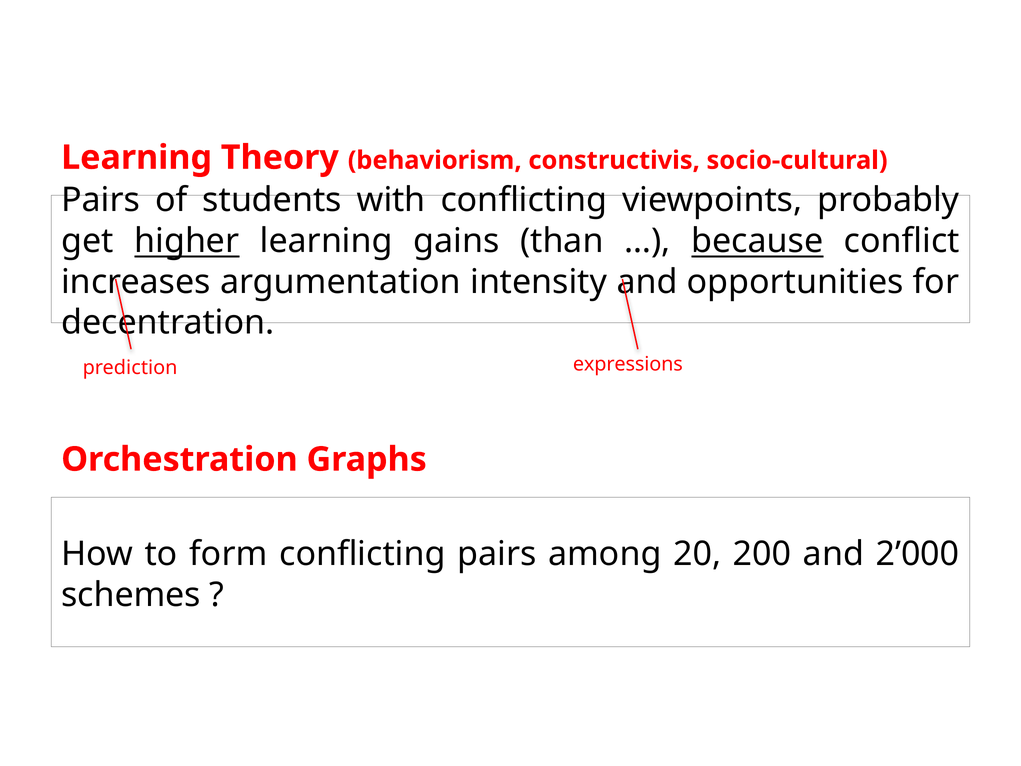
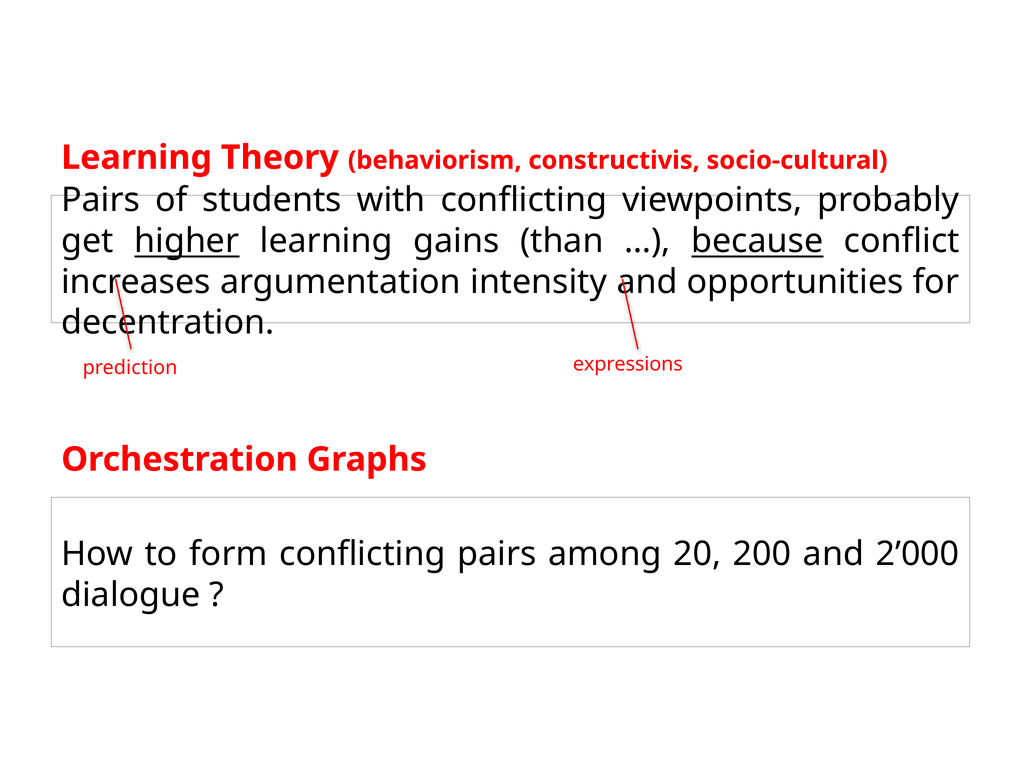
schemes: schemes -> dialogue (131, 595)
